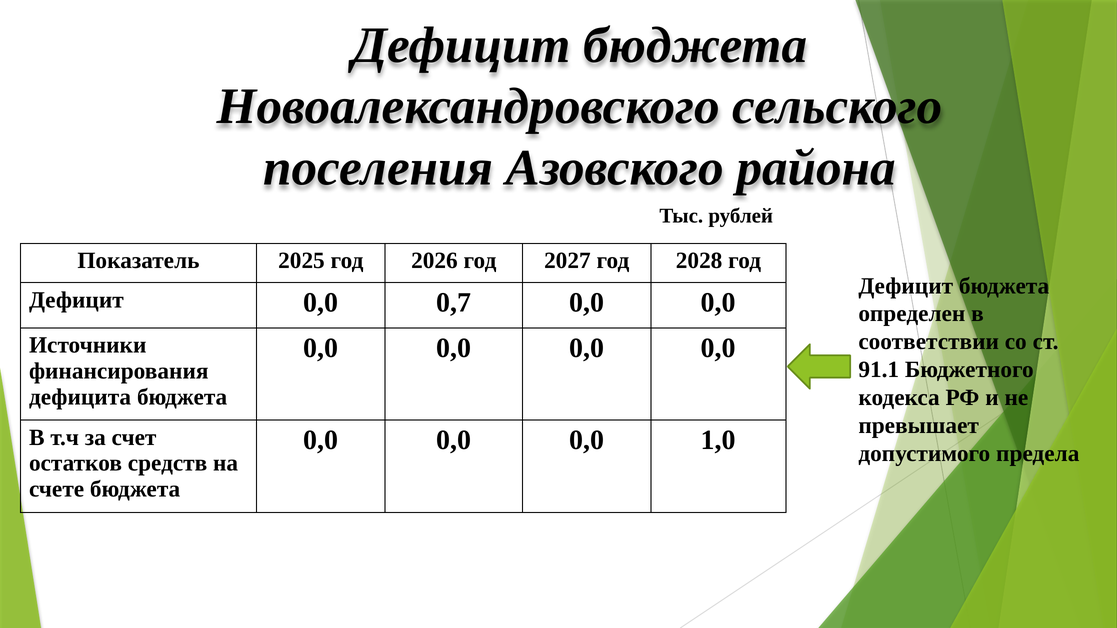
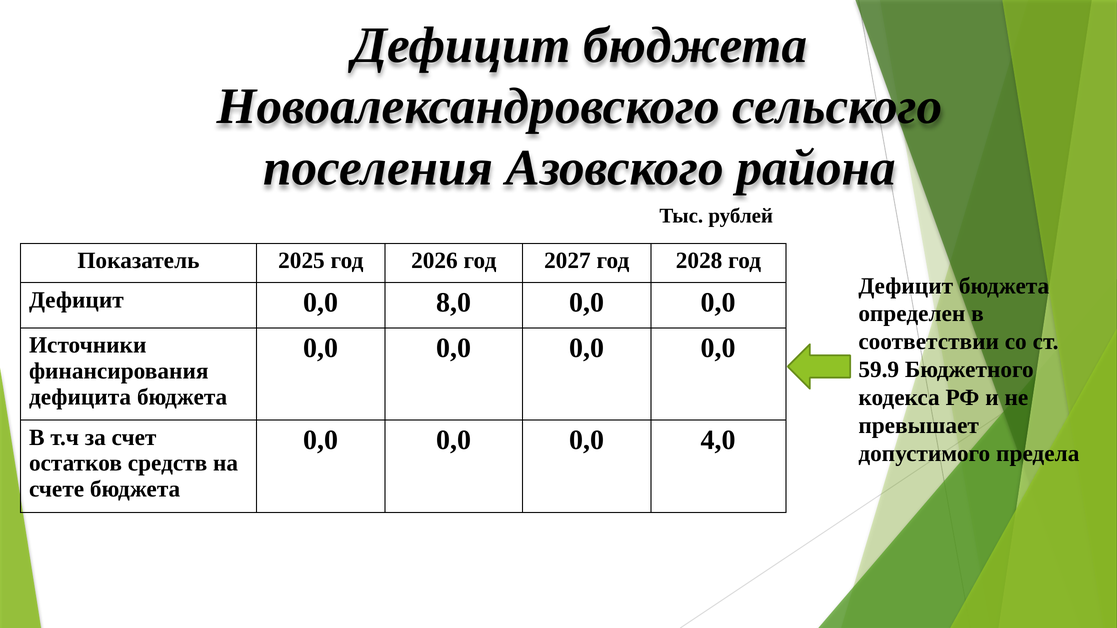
0,7: 0,7 -> 8,0 (454, 303)
91.1: 91.1 -> 59.9 (879, 370)
1,0: 1,0 -> 4,0 (718, 440)
